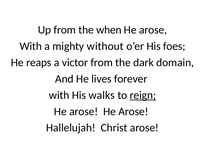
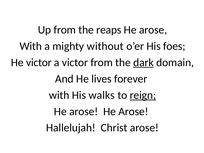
when: when -> reaps (109, 30)
He reaps: reaps -> victor (39, 63)
dark underline: none -> present (143, 63)
